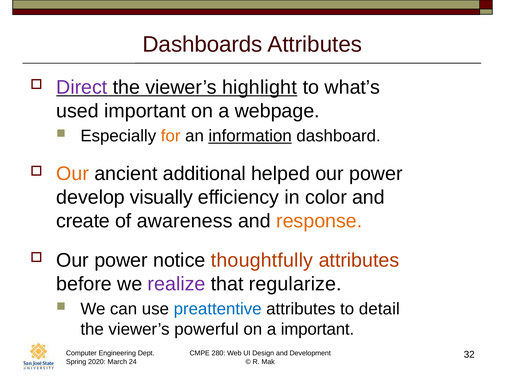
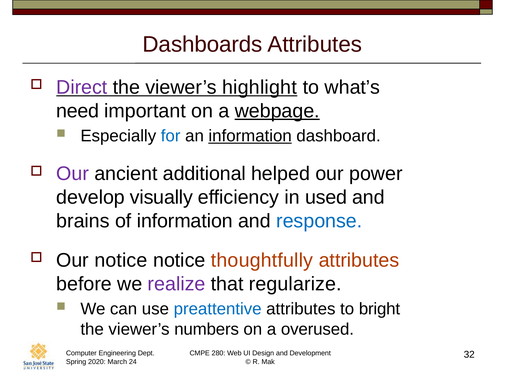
used: used -> need (78, 111)
webpage underline: none -> present (277, 111)
for colour: orange -> blue (171, 136)
Our colour: orange -> purple (73, 174)
color: color -> used (326, 197)
create: create -> brains (83, 221)
of awareness: awareness -> information (185, 221)
response colour: orange -> blue (319, 221)
power: power -> notice (121, 260)
detail: detail -> bright (379, 309)
powerful: powerful -> numbers (207, 329)
a important: important -> overused (317, 329)
